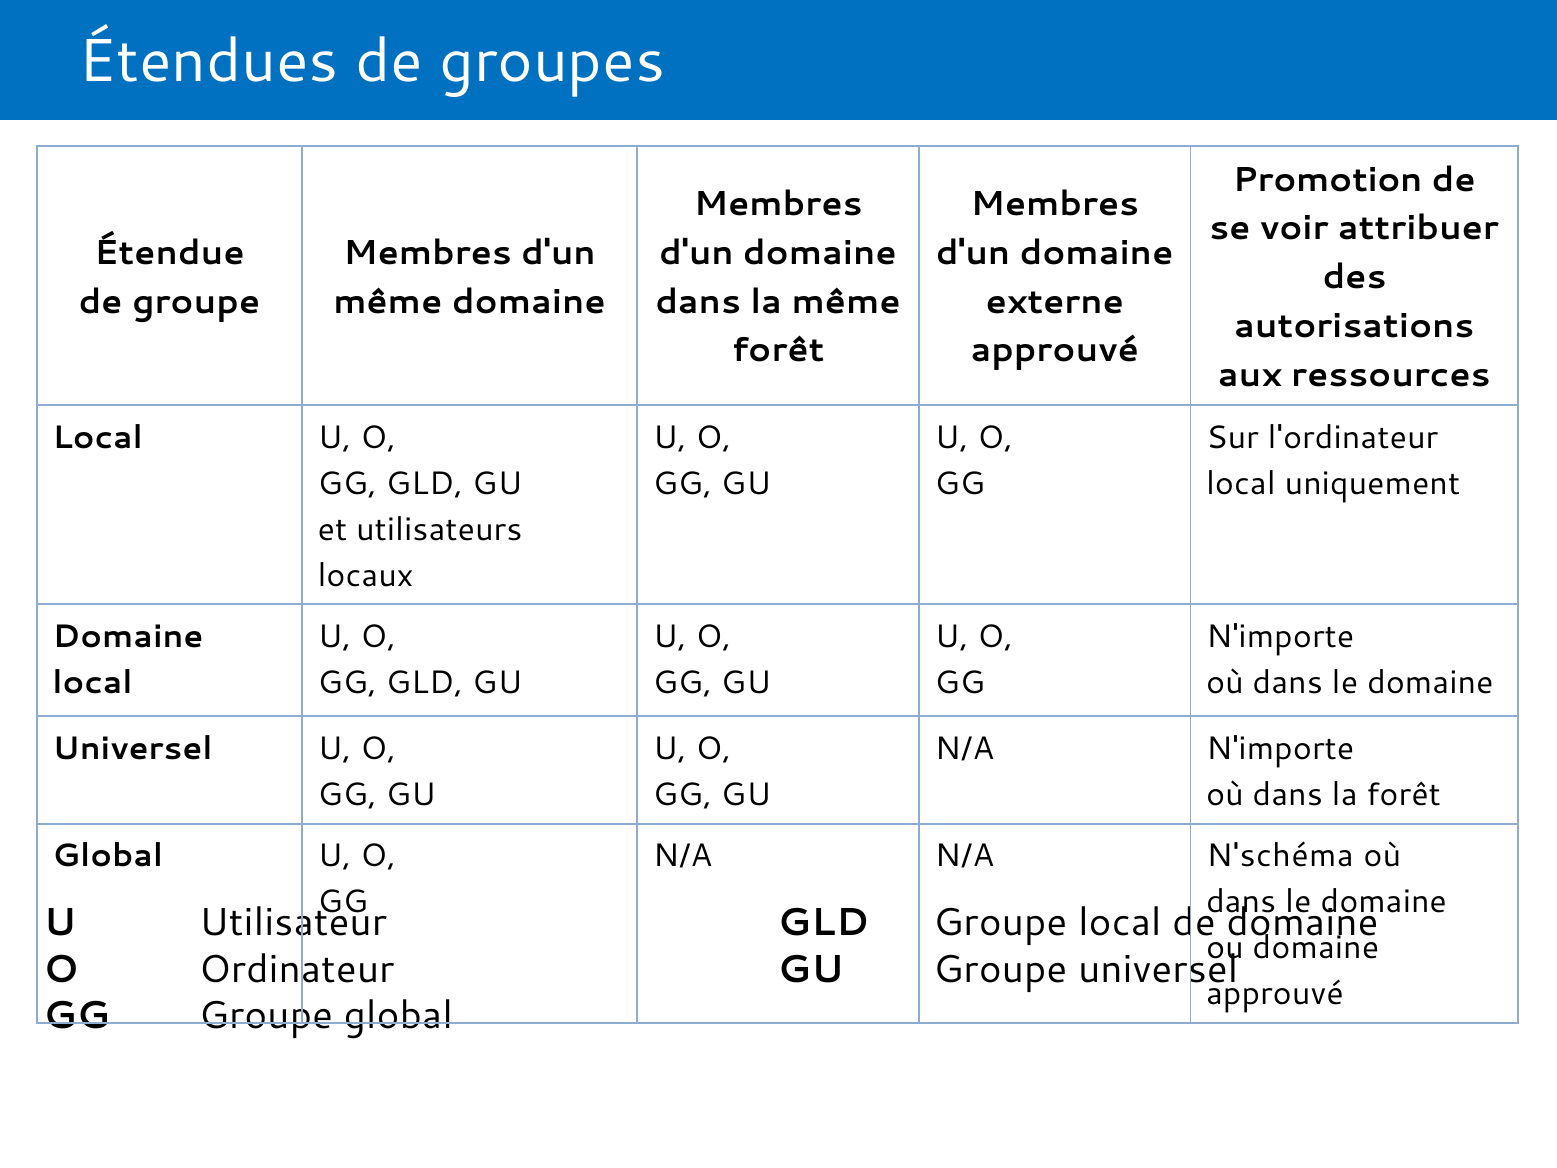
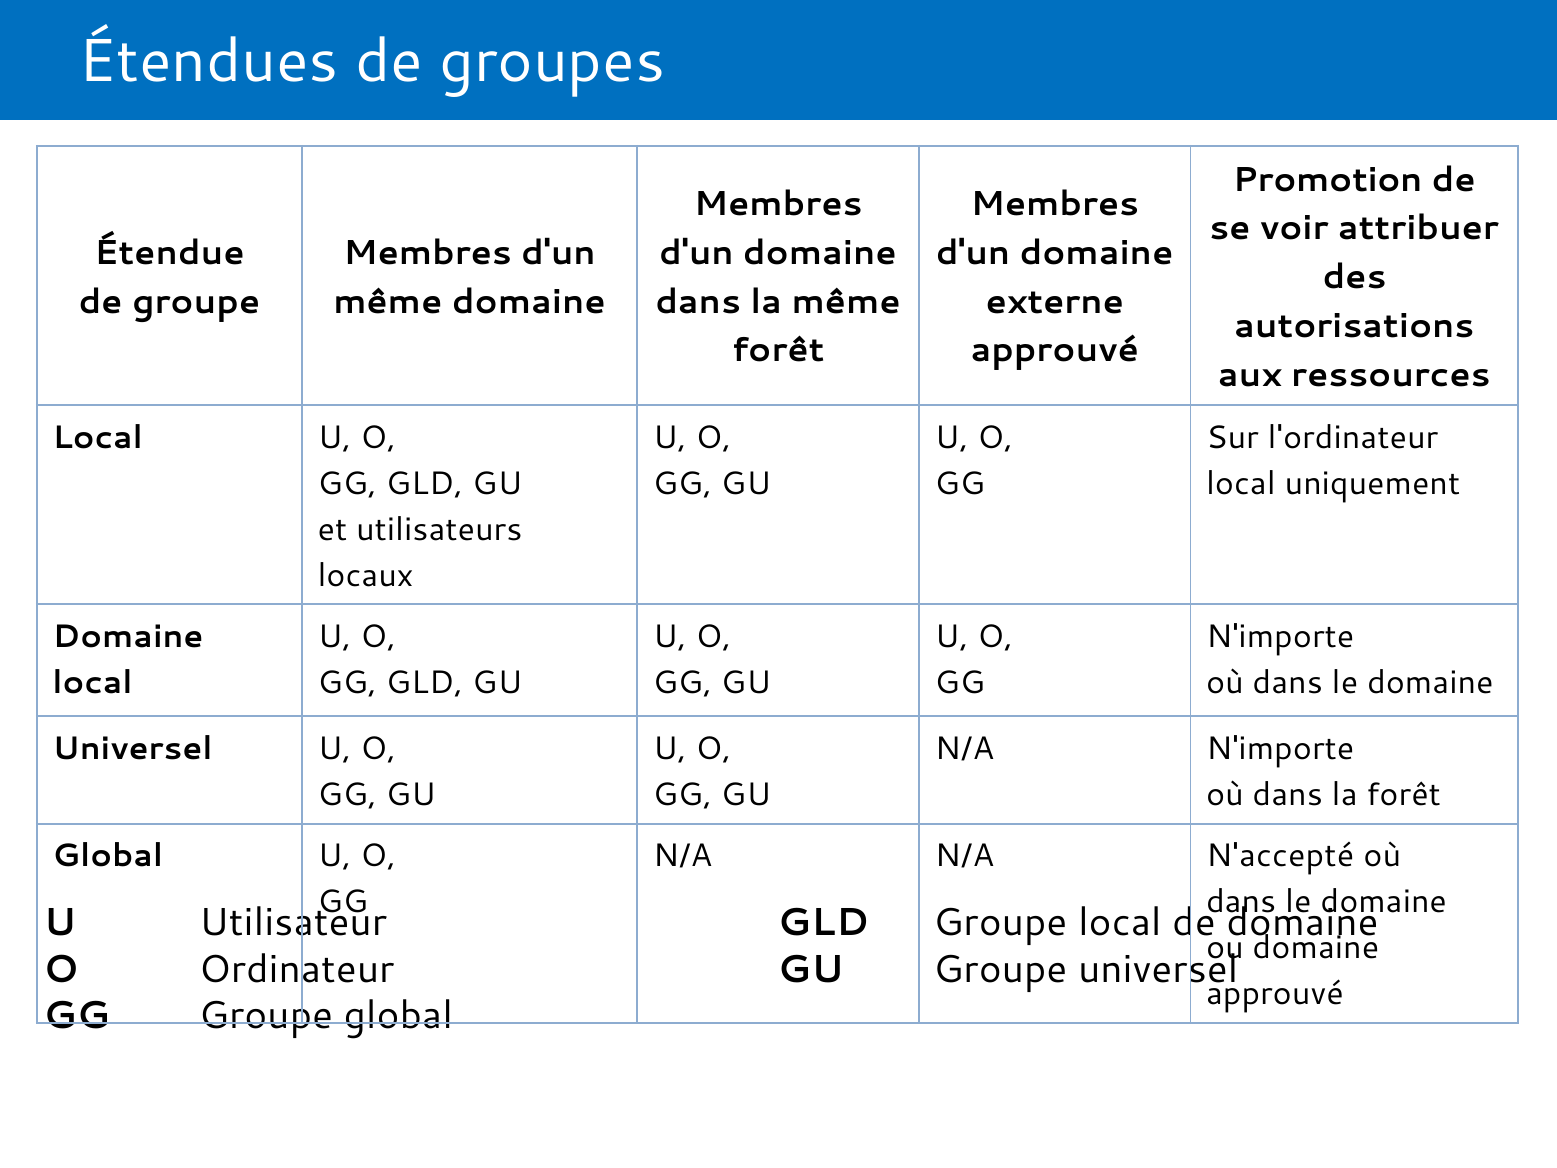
N'schéma: N'schéma -> N'accepté (1280, 856)
